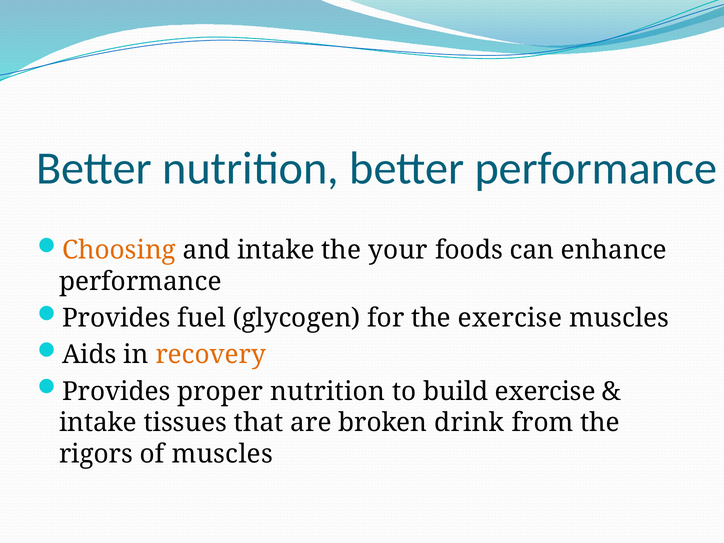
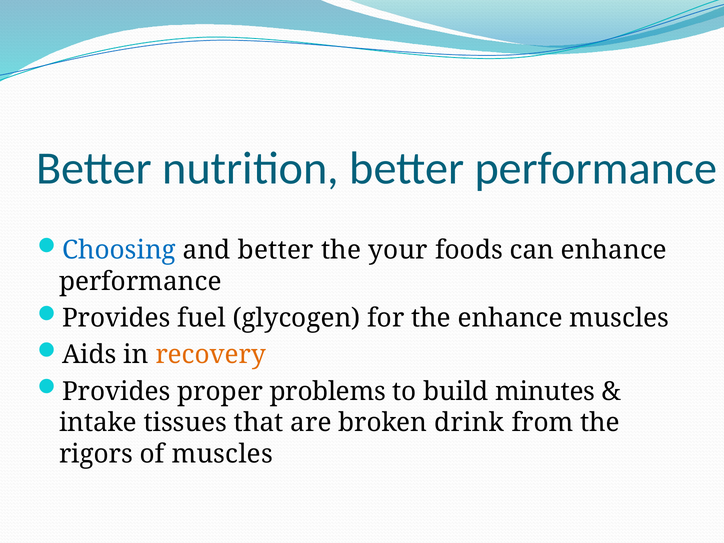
Choosing colour: orange -> blue (119, 250)
and intake: intake -> better (276, 250)
the exercise: exercise -> enhance (510, 318)
proper nutrition: nutrition -> problems (328, 391)
build exercise: exercise -> minutes (545, 391)
